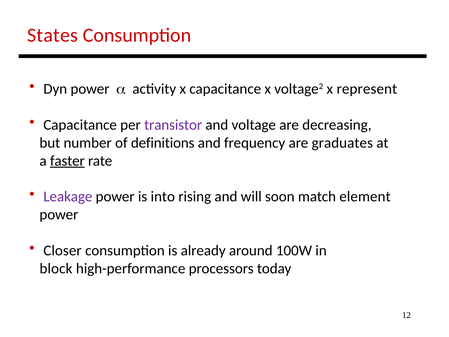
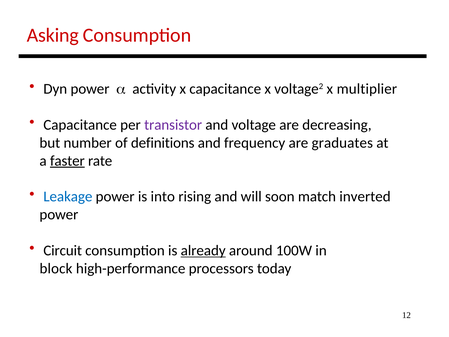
States: States -> Asking (53, 35)
represent: represent -> multiplier (367, 89)
Leakage colour: purple -> blue (68, 197)
element: element -> inverted (365, 197)
Closer: Closer -> Circuit (63, 250)
already underline: none -> present (203, 250)
